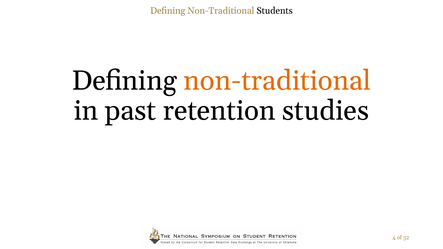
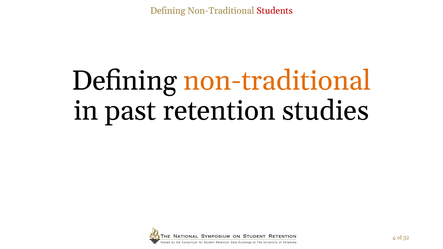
Students colour: black -> red (275, 11)
